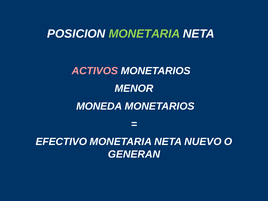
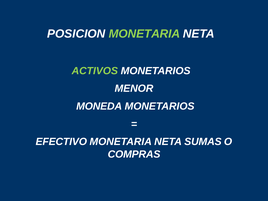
ACTIVOS colour: pink -> light green (95, 71)
NUEVO: NUEVO -> SUMAS (203, 142)
GENERAN: GENERAN -> COMPRAS (134, 154)
